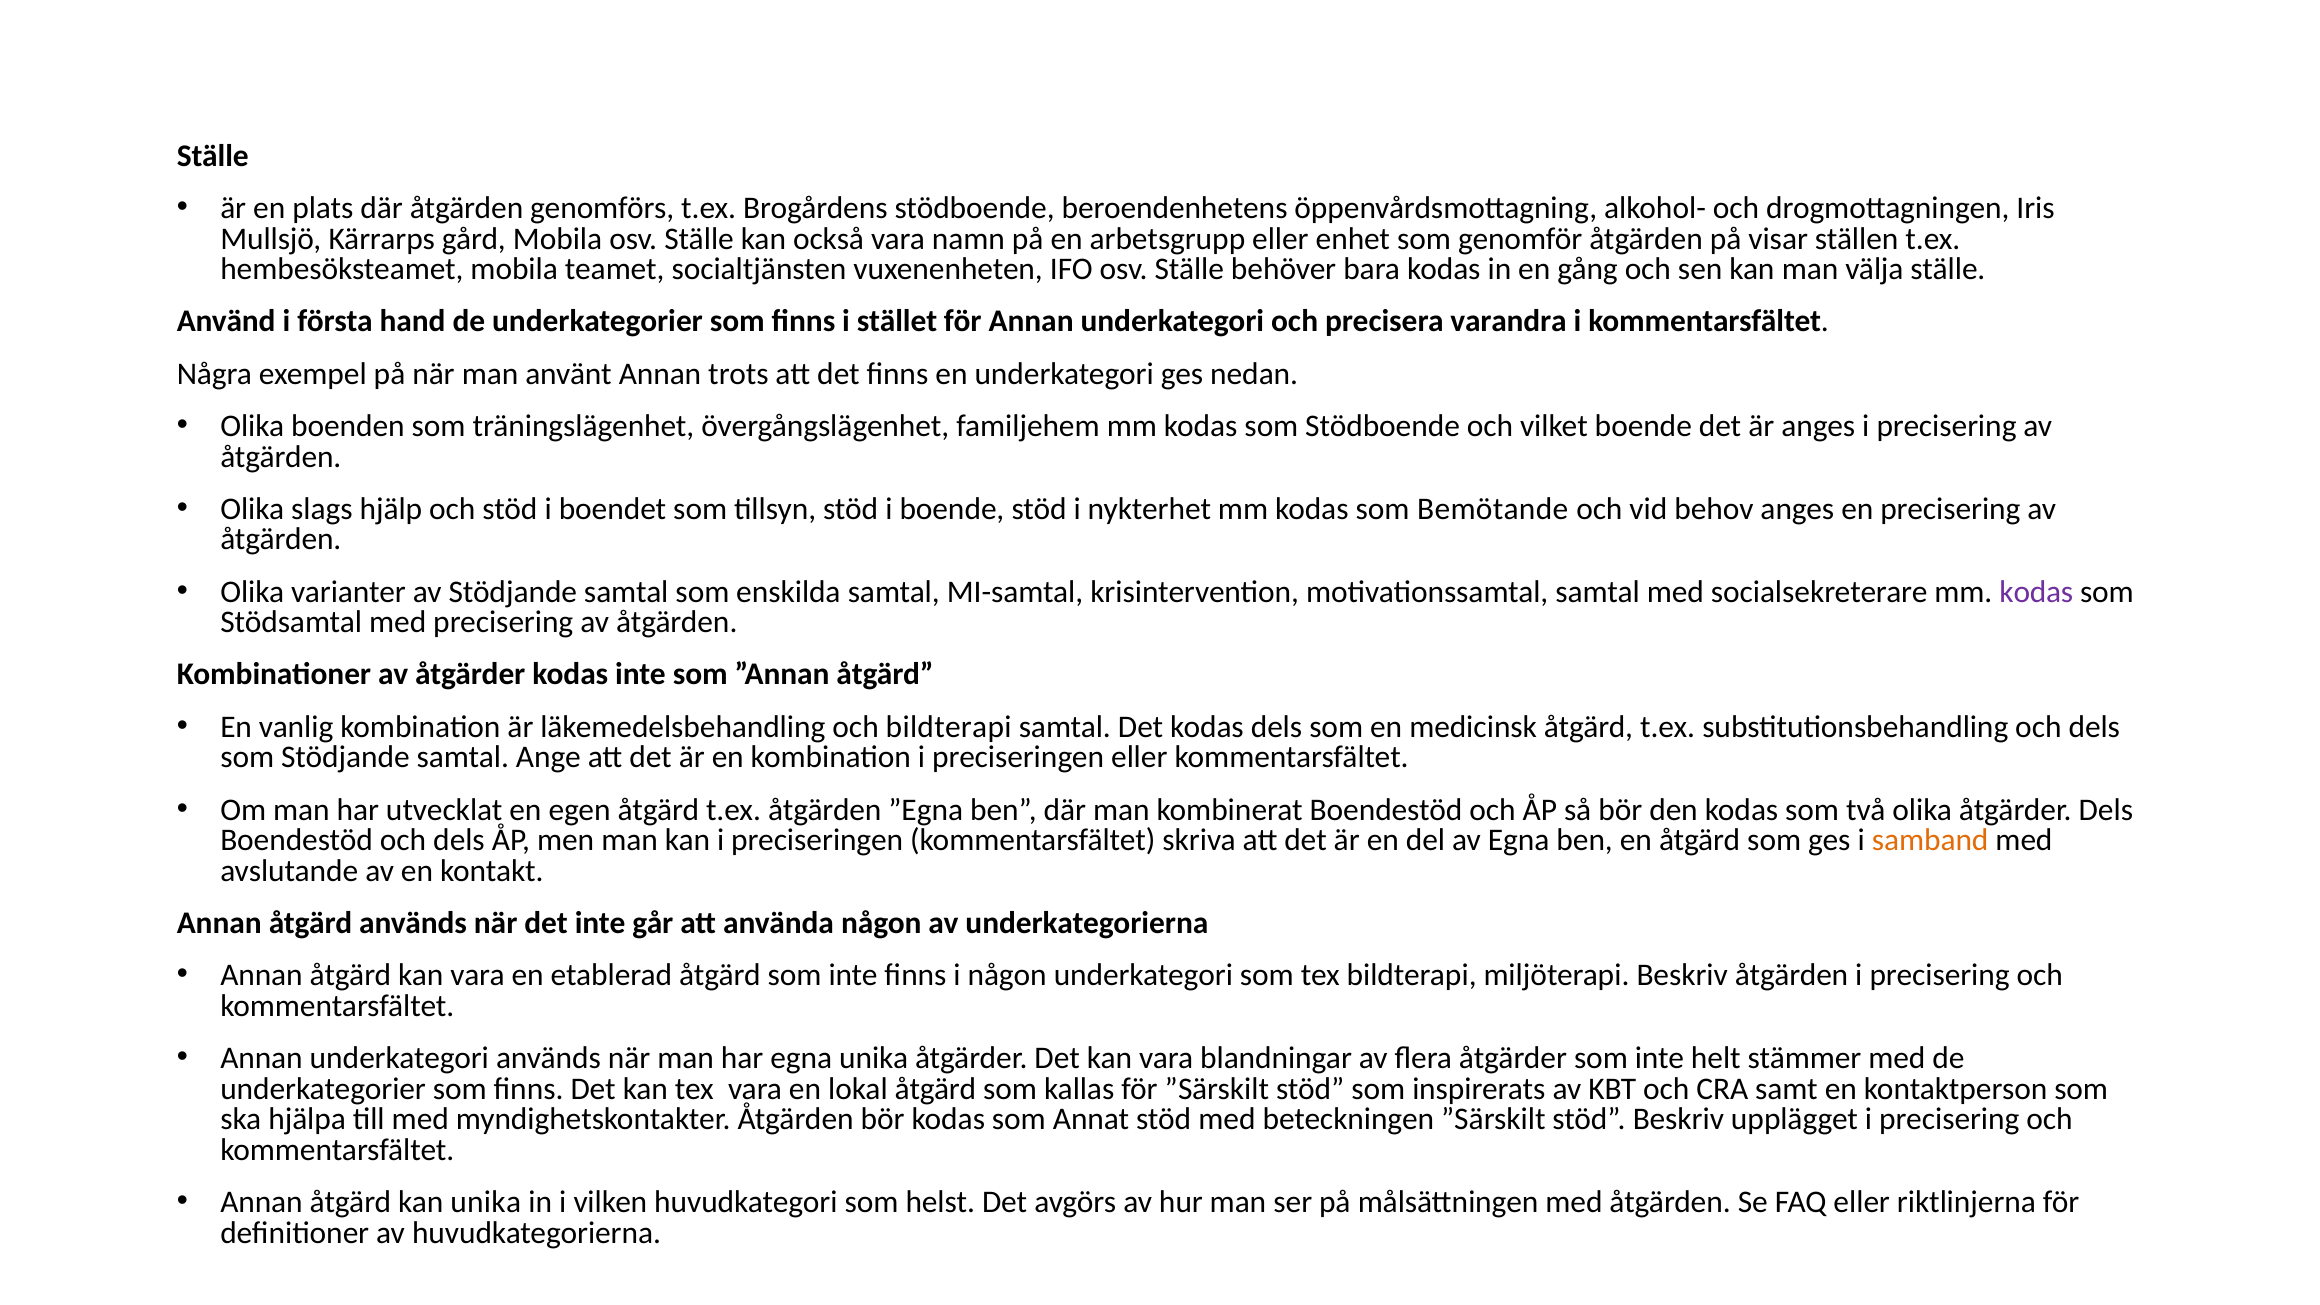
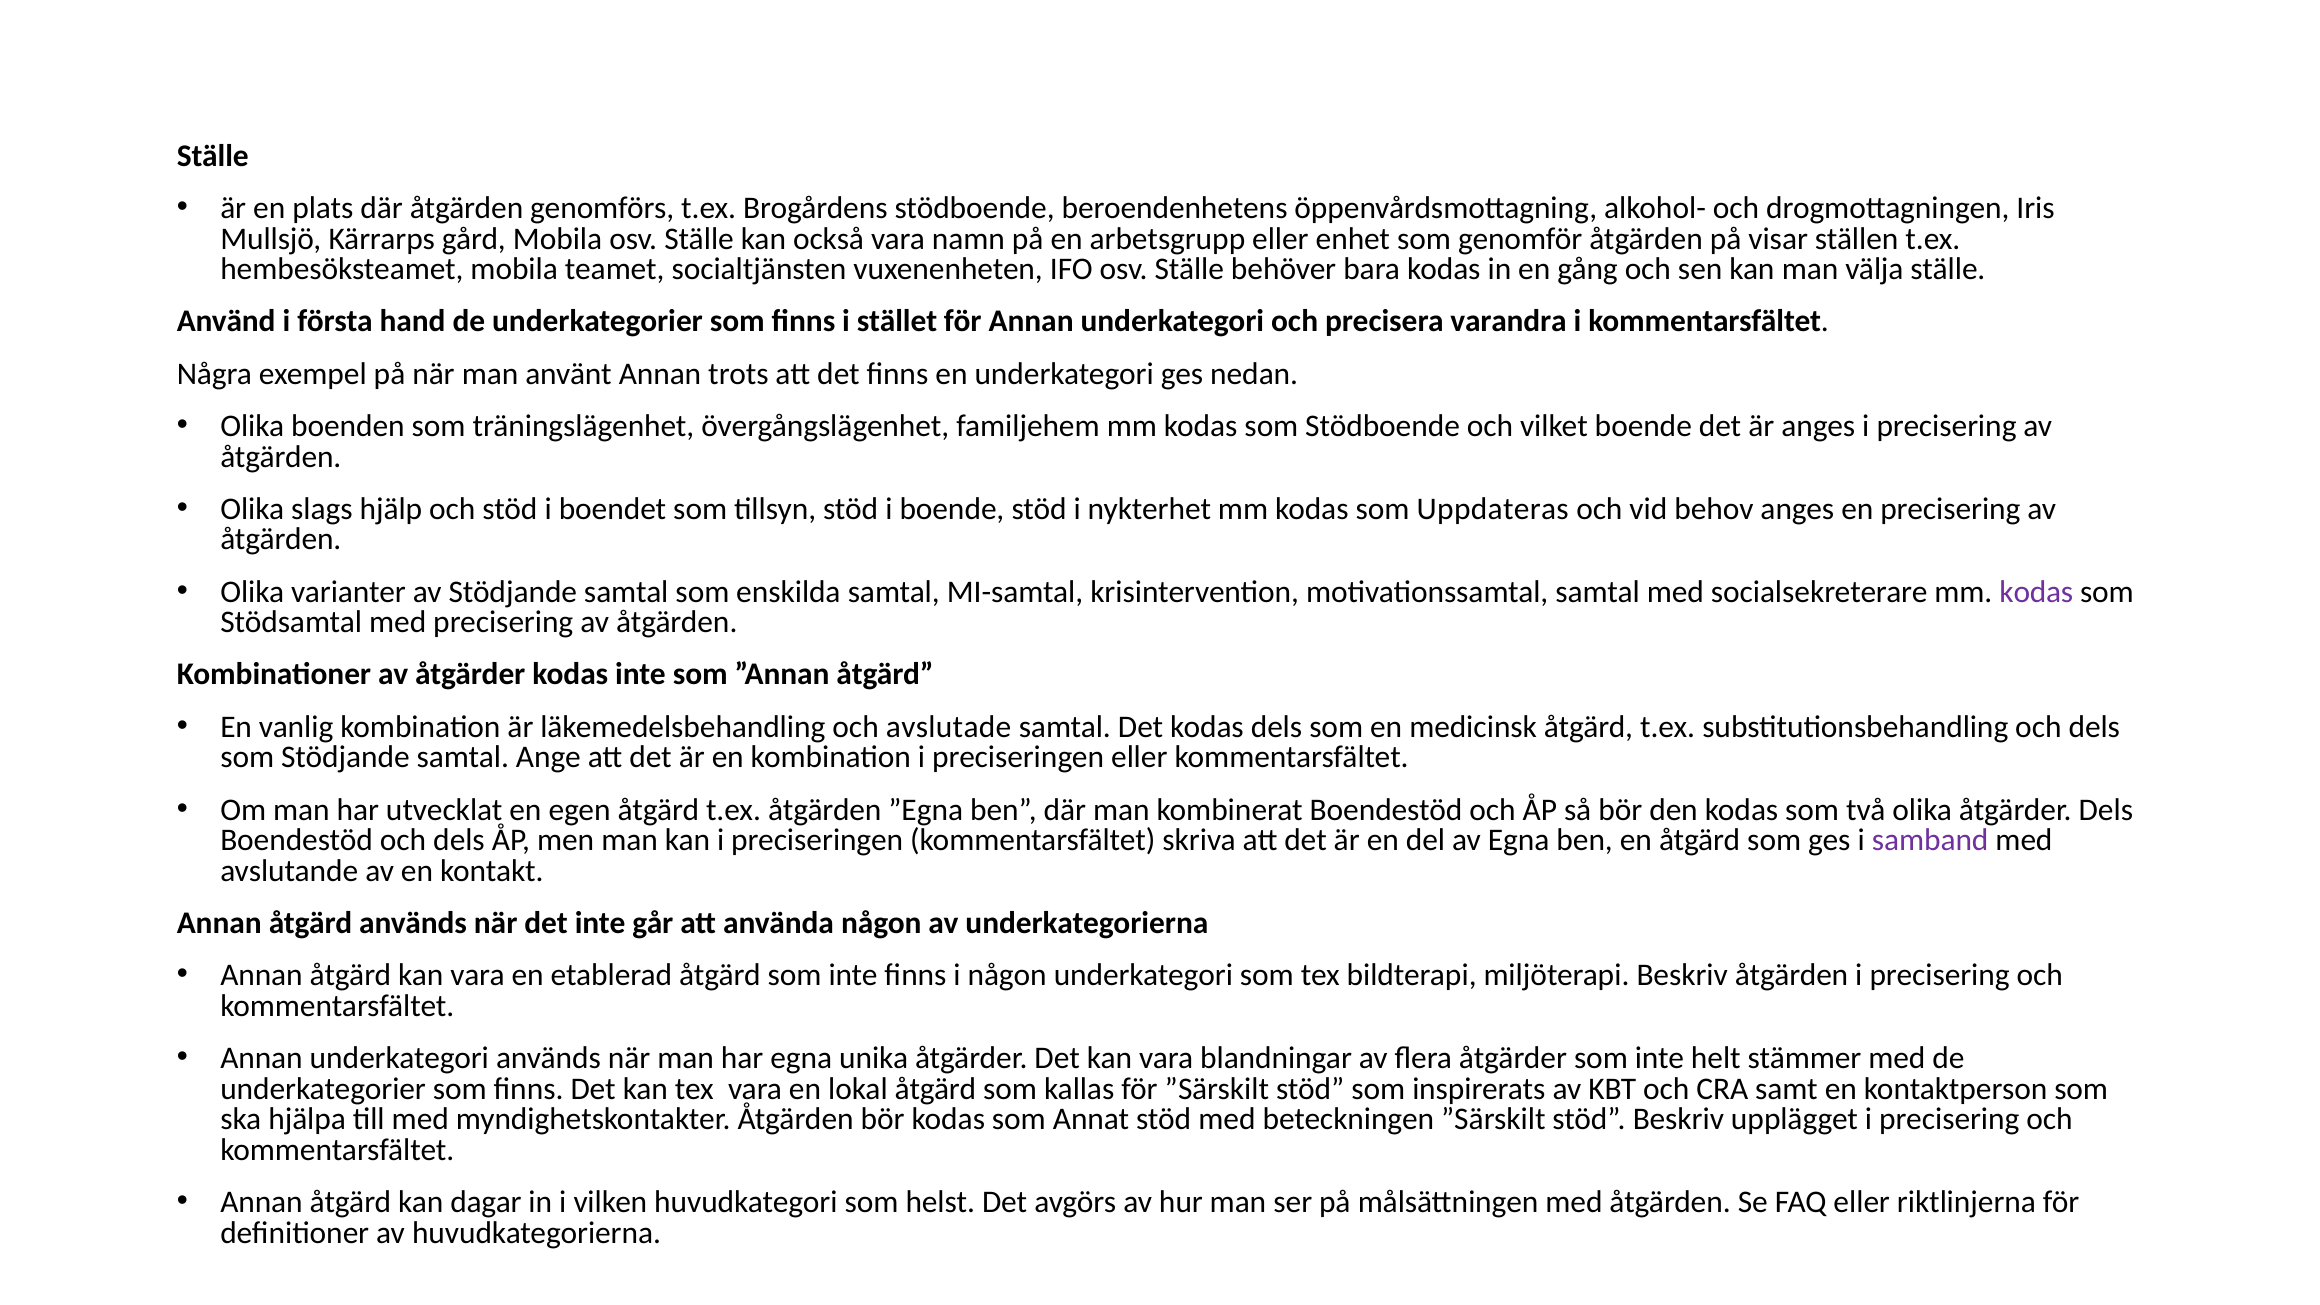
Bemötande: Bemötande -> Uppdateras (1493, 509)
och bildterapi: bildterapi -> avslutade (949, 727)
samband colour: orange -> purple (1930, 840)
kan unika: unika -> dagar (486, 1202)
